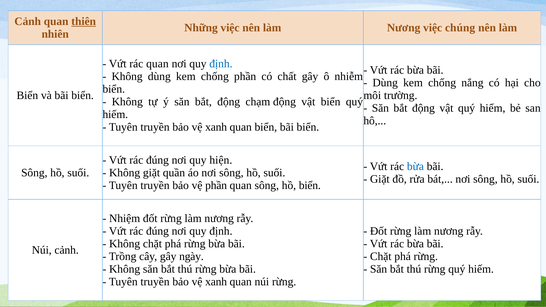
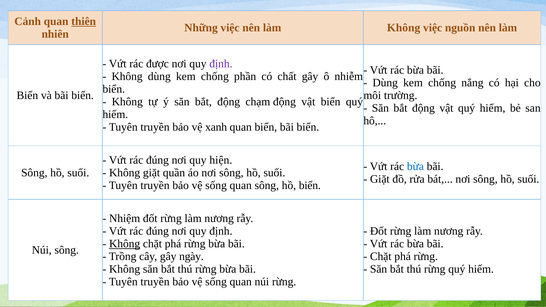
nên làm Nương: Nương -> Không (404, 28)
chúng: chúng -> nguồn (460, 28)
rác quan: quan -> được (157, 64)
định colour: blue -> purple (221, 64)
phần: phần -> sống (216, 185)
Không underline: none -> present (125, 244)
Núi cảnh: cảnh -> sông (67, 250)
xanh: xanh -> sống (216, 282)
